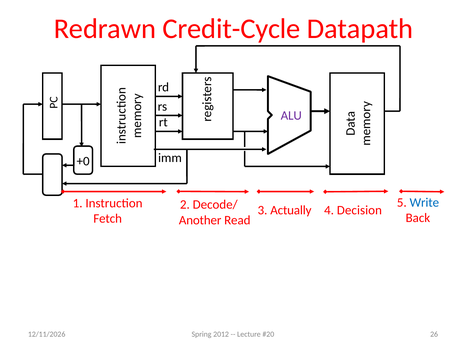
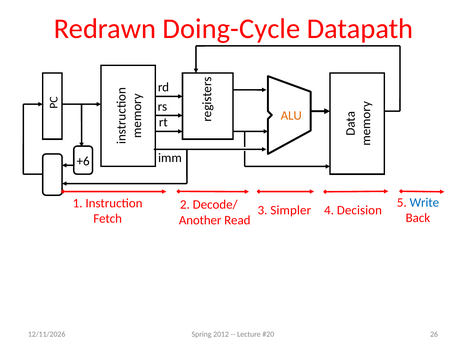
Credit-Cycle: Credit-Cycle -> Doing-Cycle (231, 29)
ALU colour: purple -> orange (291, 115)
+0: +0 -> +6 (83, 161)
Actually: Actually -> Simpler (291, 210)
